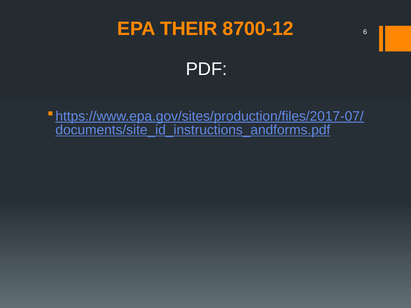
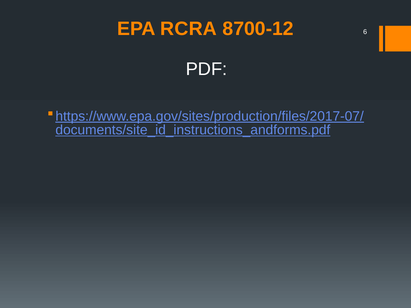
THEIR: THEIR -> RCRA (189, 29)
